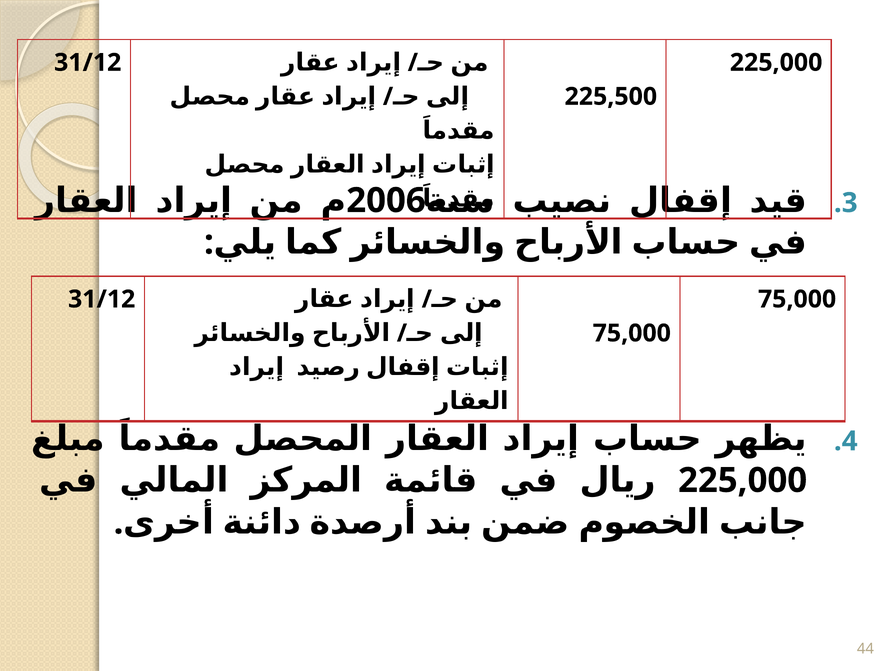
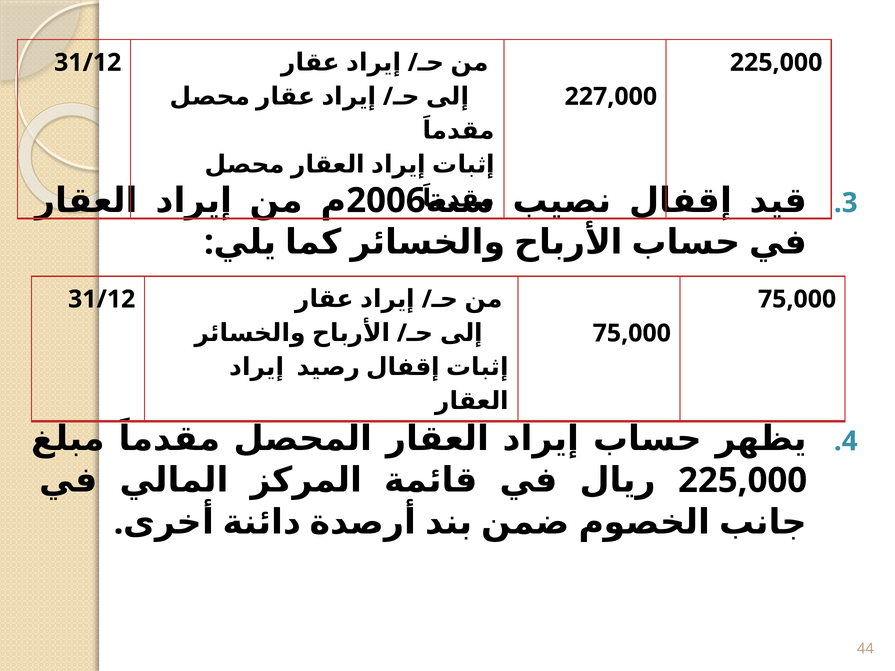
225,500: 225,500 -> 227,000 (611, 97)
